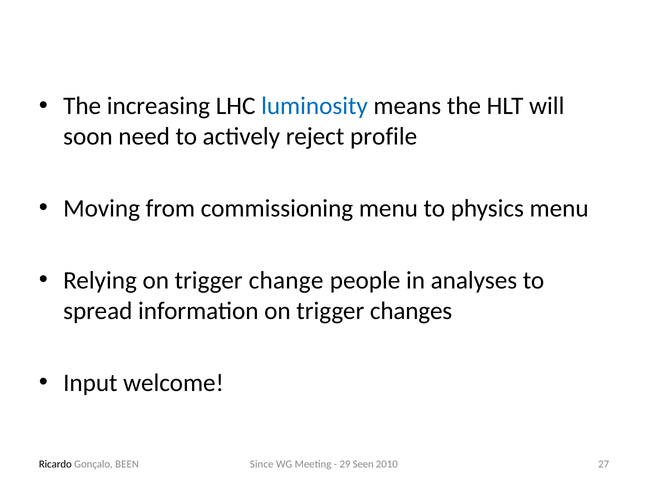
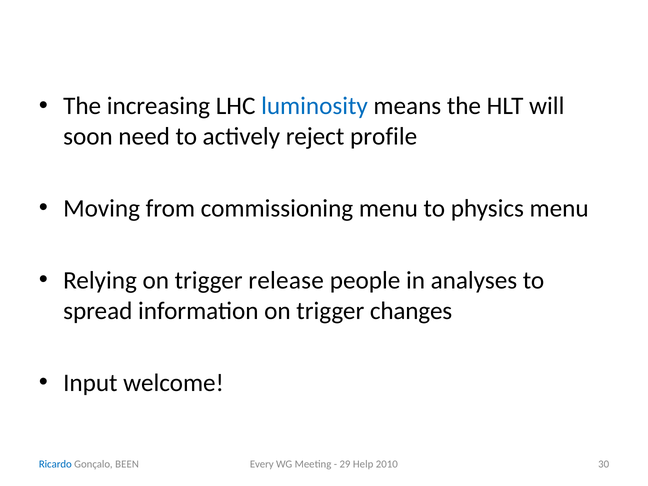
change: change -> release (286, 280)
Since: Since -> Every (262, 464)
Seen: Seen -> Help (363, 464)
27: 27 -> 30 (604, 464)
Ricardo colour: black -> blue (55, 464)
